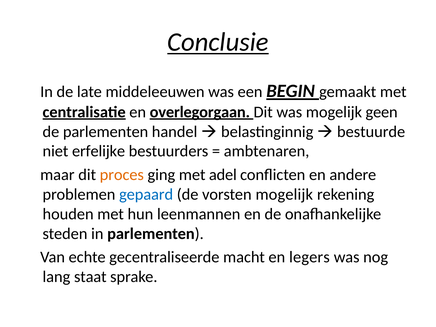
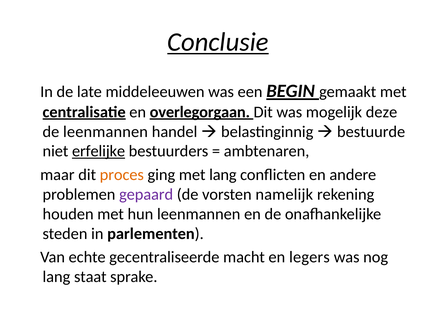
geen: geen -> deze (381, 112)
de parlementen: parlementen -> leenmannen (105, 132)
erfelijke underline: none -> present (99, 151)
met adel: adel -> lang (223, 175)
gepaard colour: blue -> purple (146, 194)
vorsten mogelijk: mogelijk -> namelijk (284, 194)
